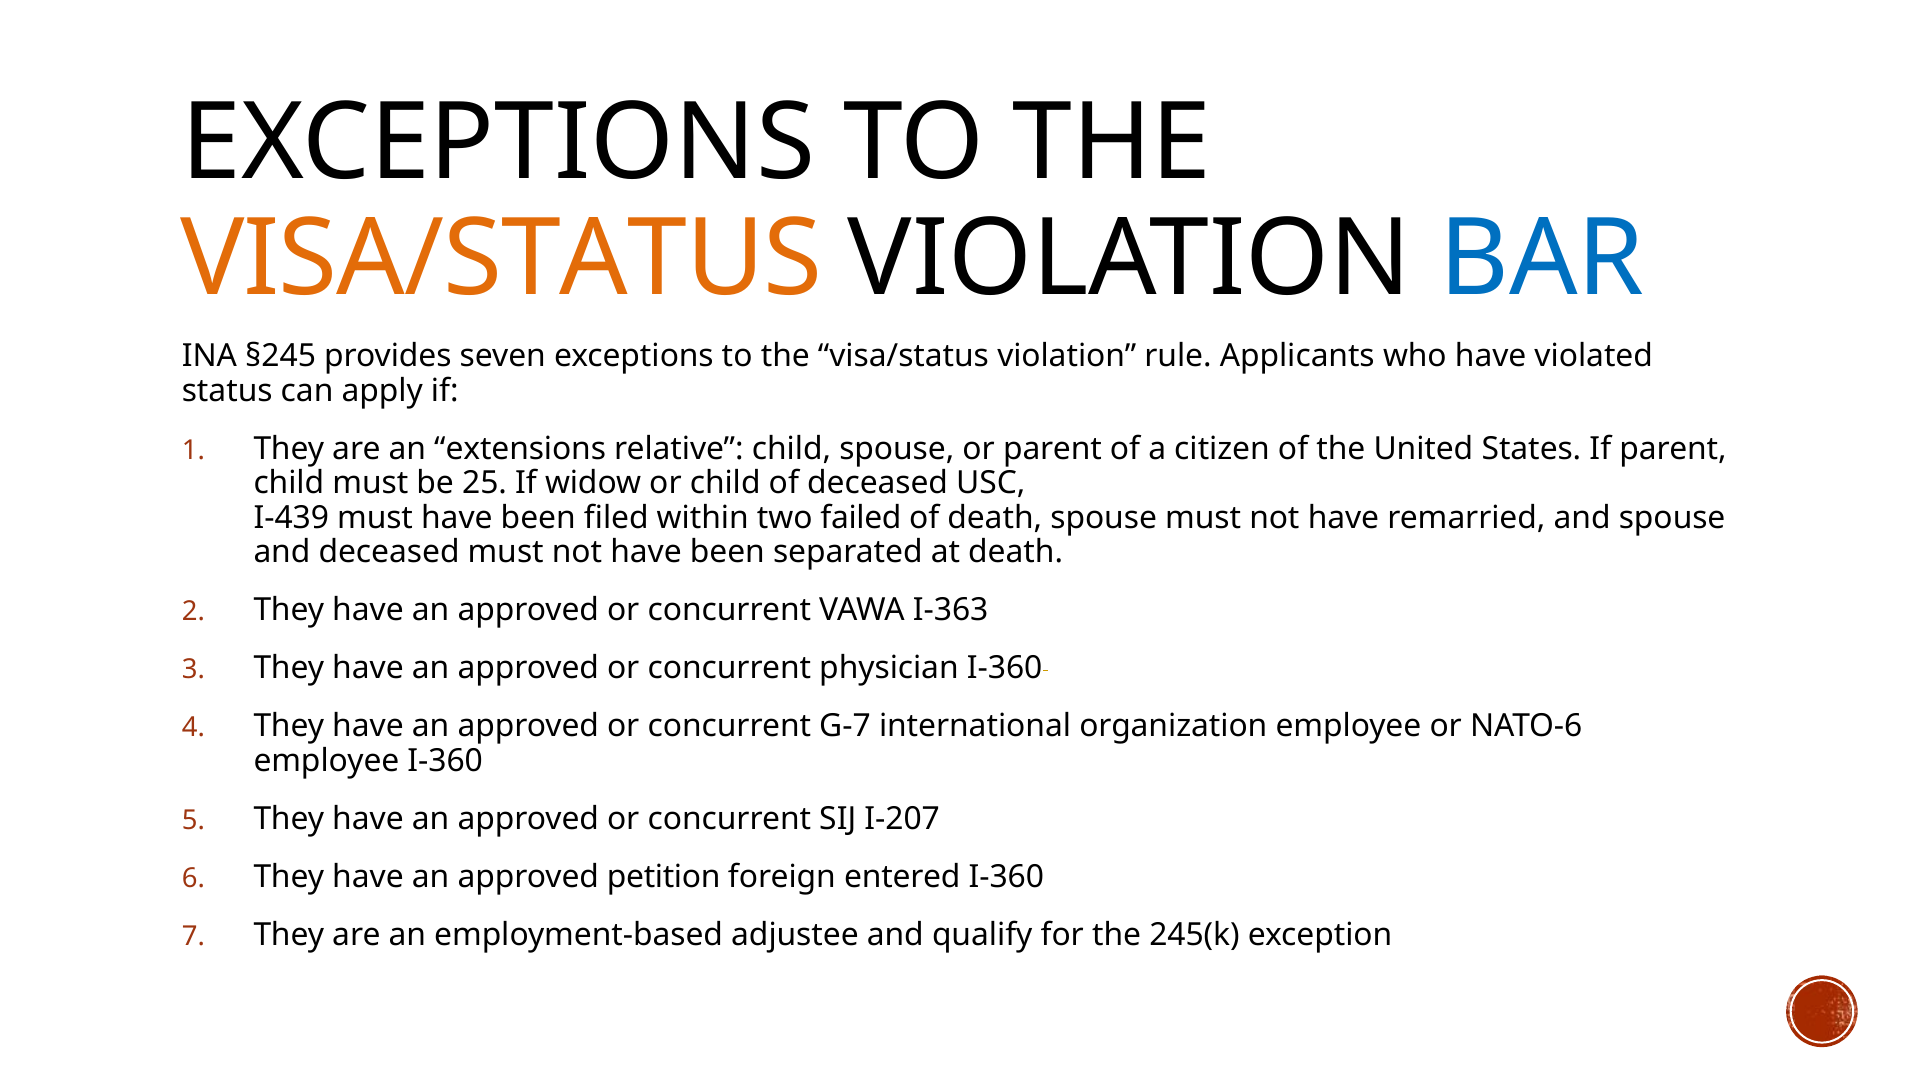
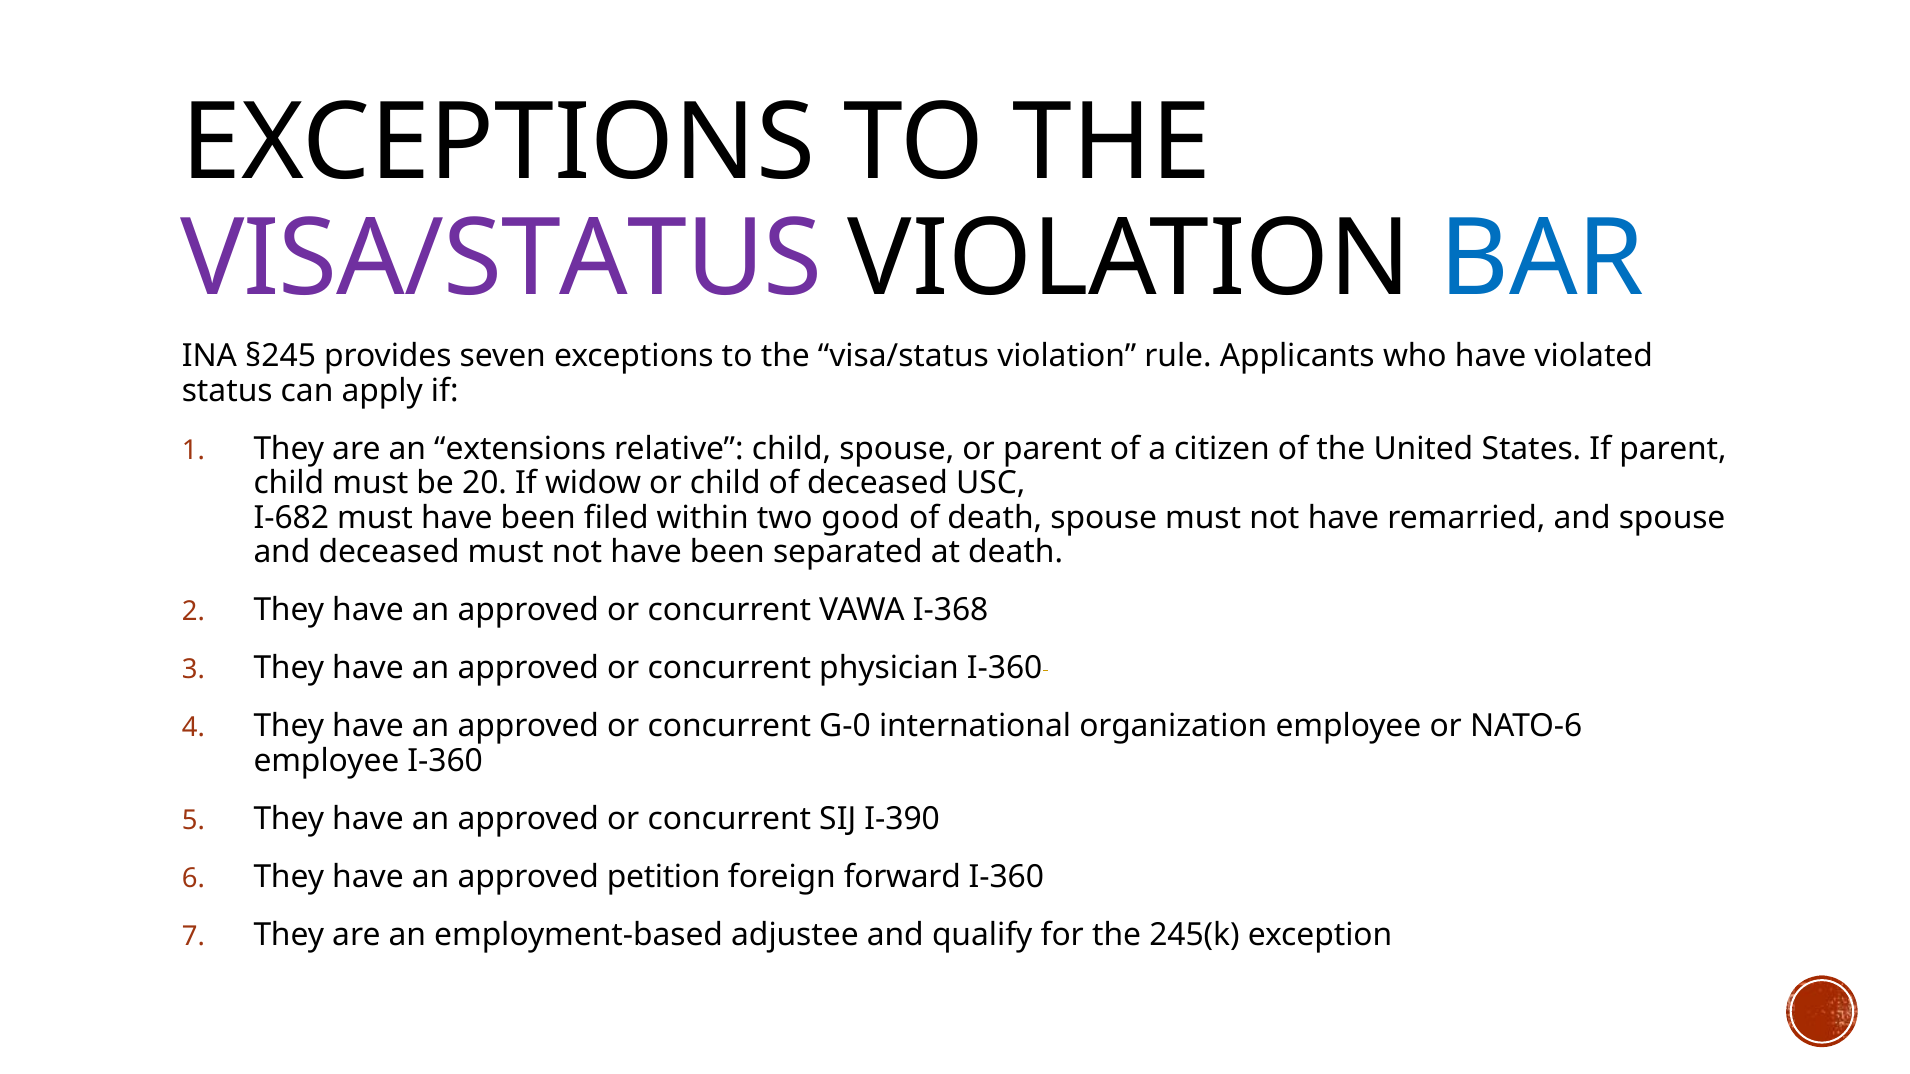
VISA/STATUS colour: orange -> purple (501, 259)
25: 25 -> 20 (485, 483)
I-439: I-439 -> I-682 (291, 518)
failed: failed -> good (861, 518)
I-363: I-363 -> I-368 (951, 610)
G-7: G-7 -> G-0 (845, 727)
I-207: I-207 -> I-390 (902, 819)
entered: entered -> forward (902, 877)
